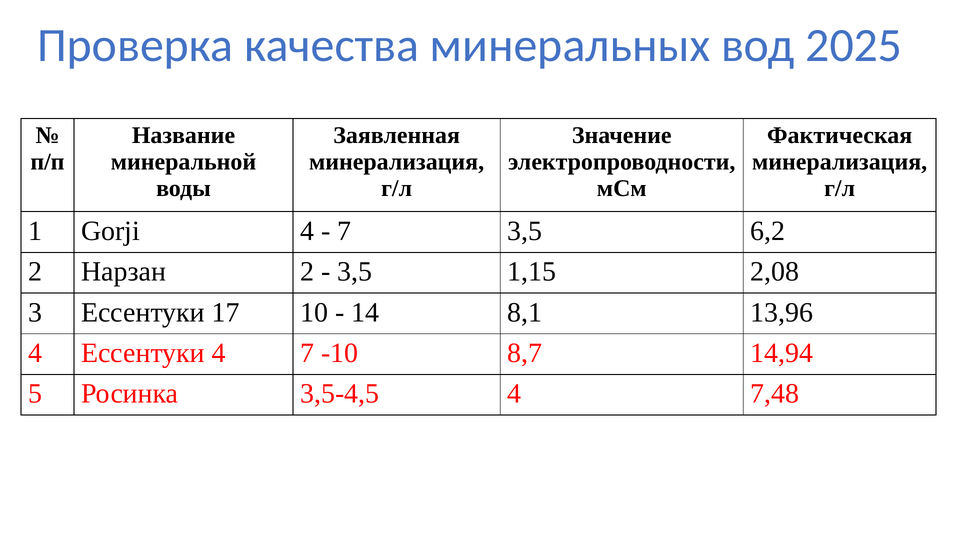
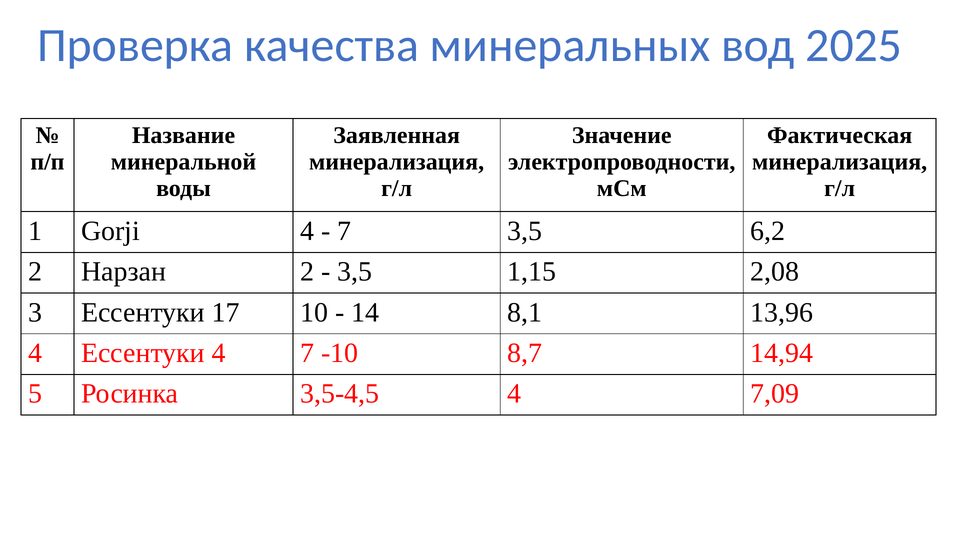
7,48: 7,48 -> 7,09 (775, 394)
